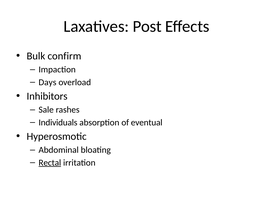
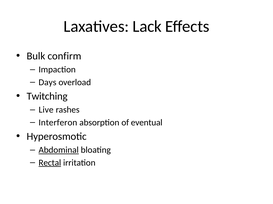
Post: Post -> Lack (147, 26)
Inhibitors: Inhibitors -> Twitching (47, 97)
Sale: Sale -> Live (46, 110)
Individuals: Individuals -> Interferon (58, 123)
Abdominal underline: none -> present (59, 150)
